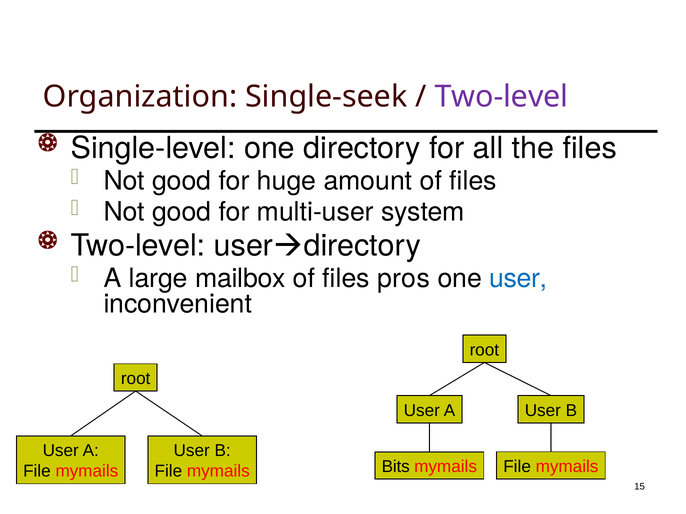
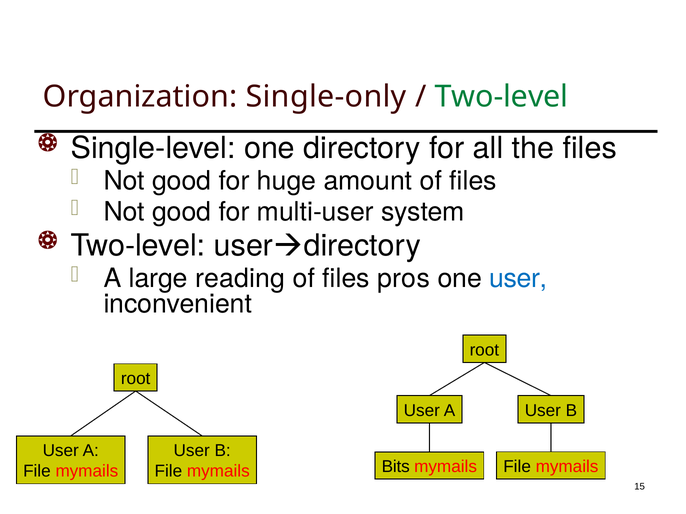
Single-seek: Single-seek -> Single-only (326, 97)
Two-level colour: purple -> green (501, 97)
mailbox: mailbox -> reading (240, 279)
